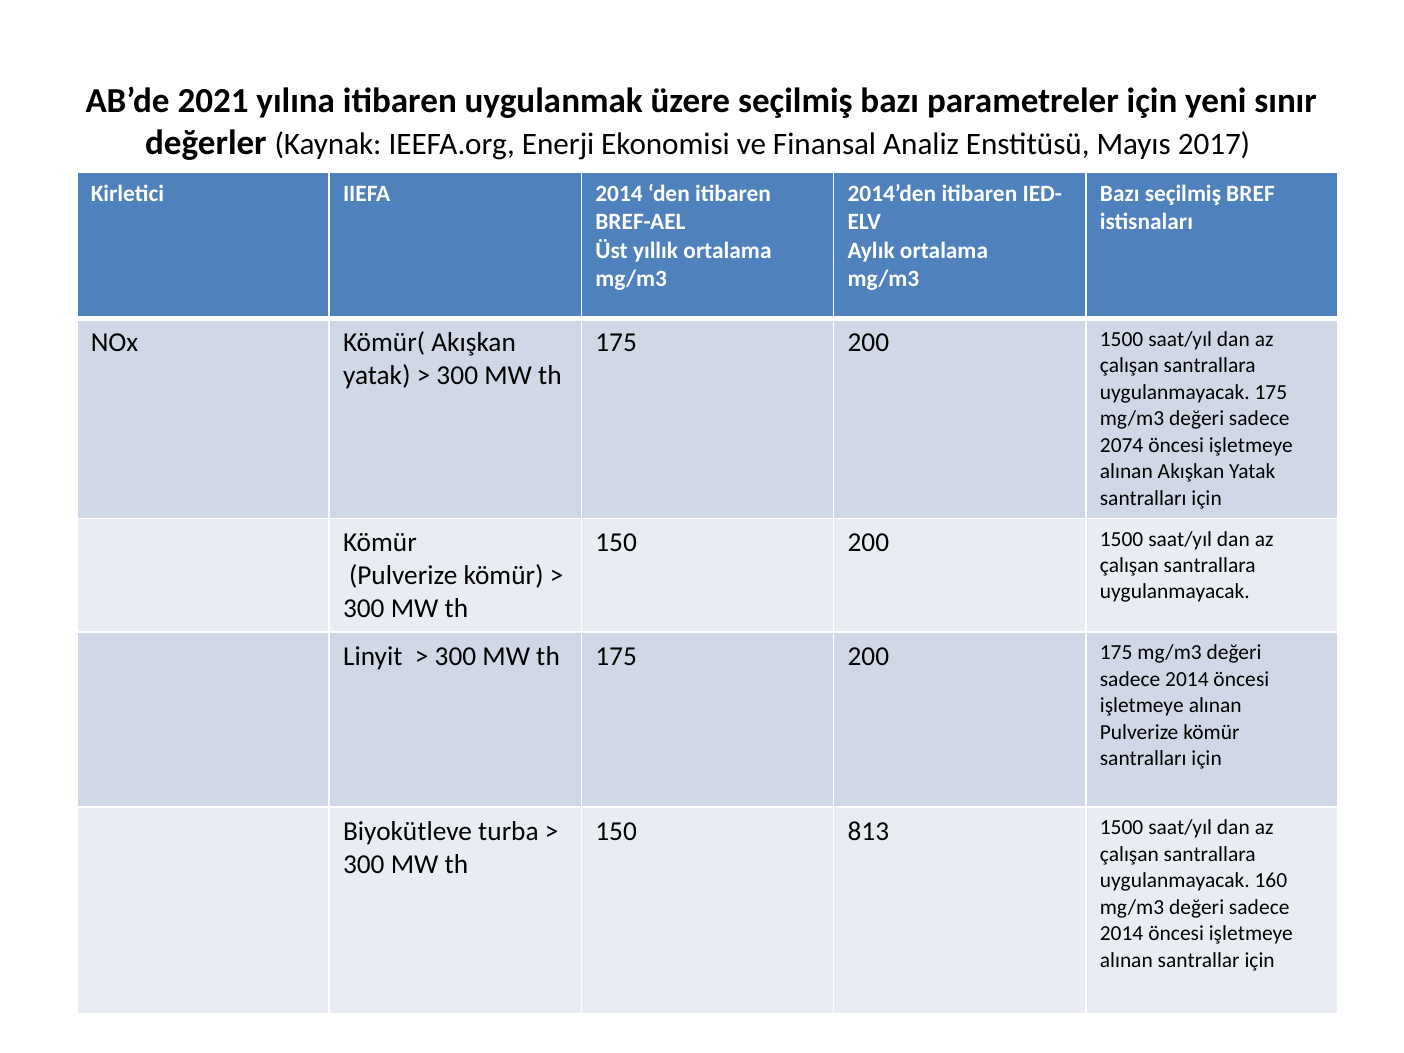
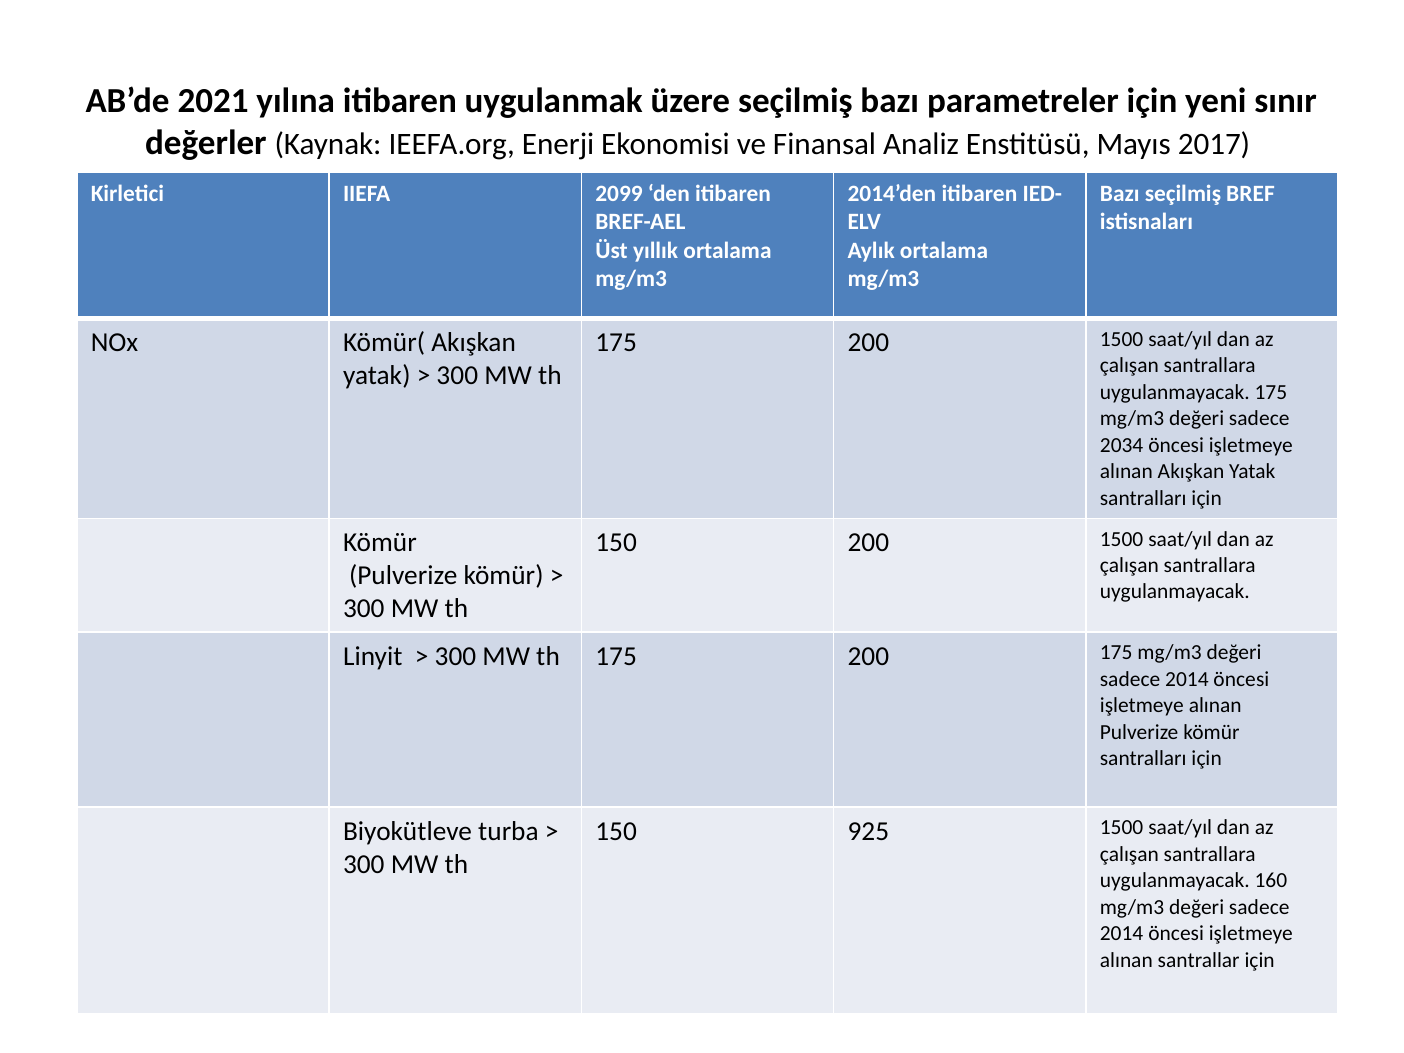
IIEFA 2014: 2014 -> 2099 (619, 193)
2074: 2074 -> 2034 (1122, 445)
813: 813 -> 925 (868, 831)
